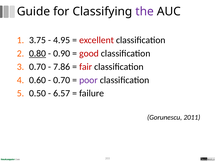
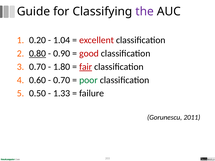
3.75: 3.75 -> 0.20 (37, 40)
4.95: 4.95 -> 1.04 (62, 40)
7.86: 7.86 -> 1.80 (62, 67)
fair underline: none -> present (86, 67)
poor colour: purple -> green (88, 80)
6.57: 6.57 -> 1.33 (62, 93)
